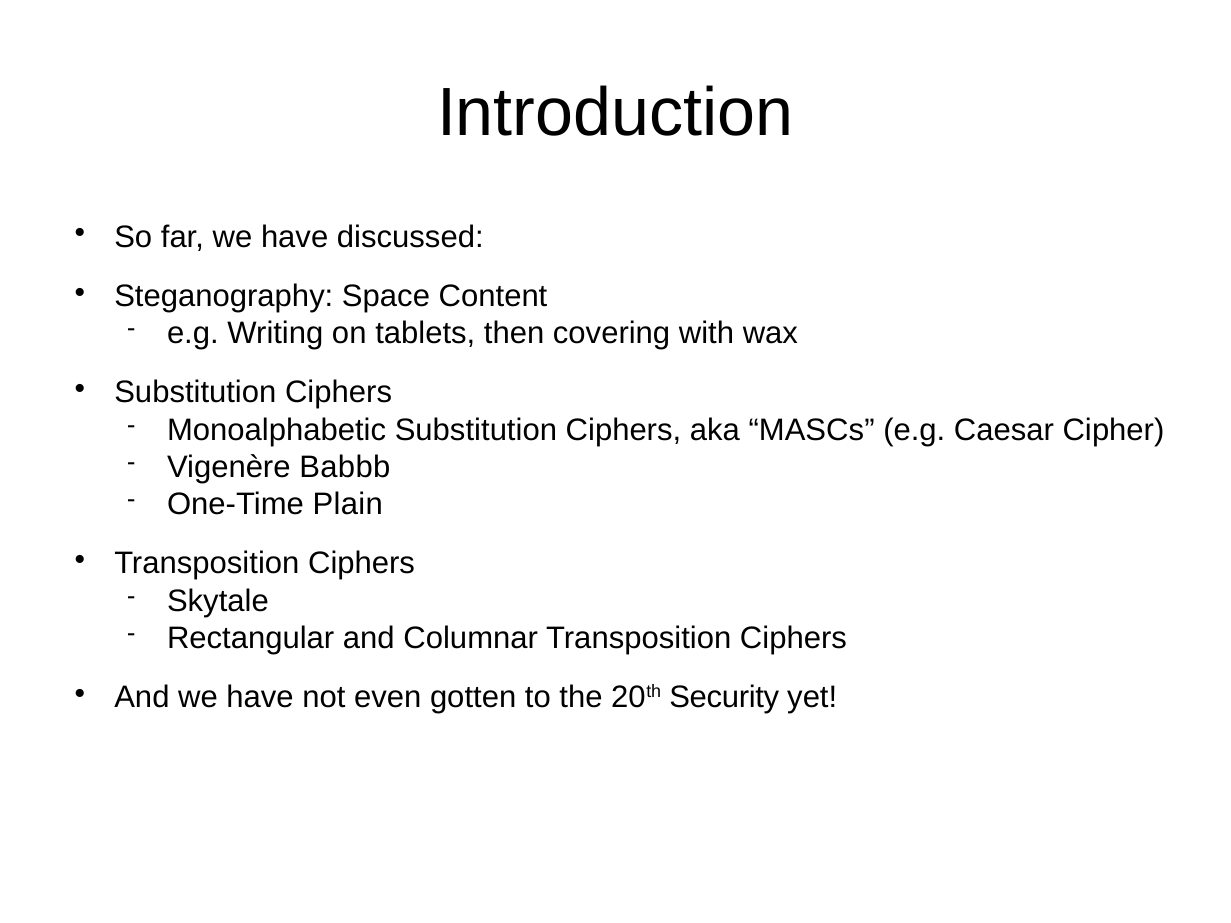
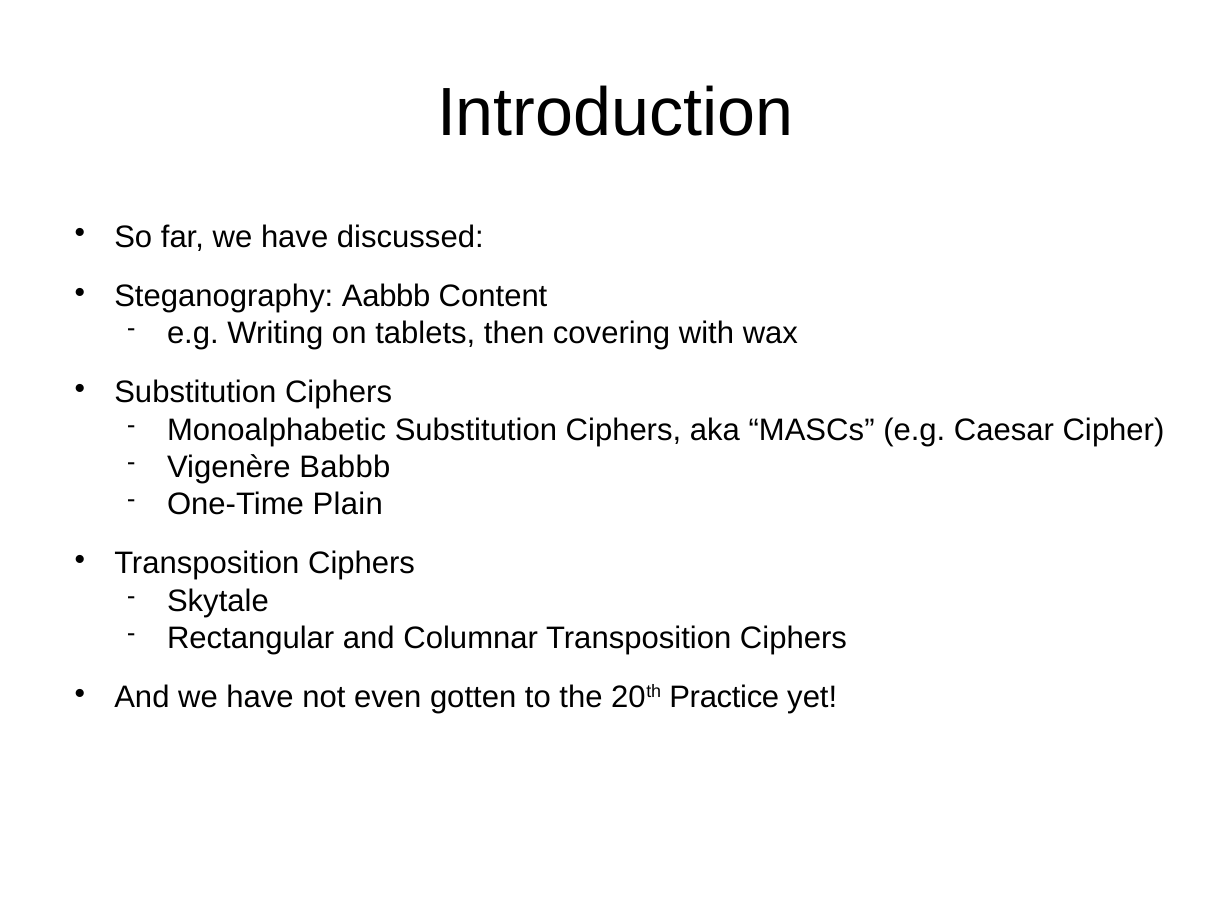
Space: Space -> Aabbb (386, 296)
Security: Security -> Practice (724, 698)
